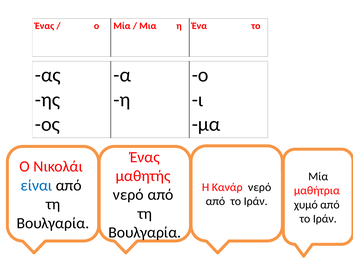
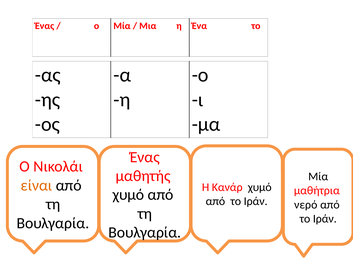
είναι colour: blue -> orange (37, 185)
Κανάρ νερό: νερό -> χυμό (260, 187)
νερό: νερό -> χυμό (128, 195)
χυμό: χυμό -> νερό (306, 204)
